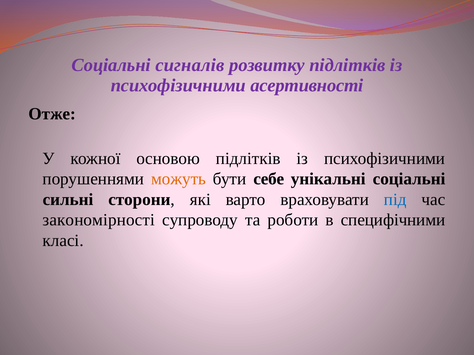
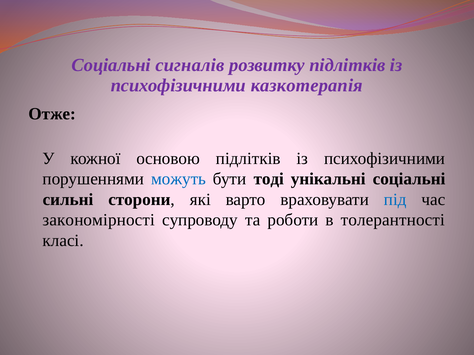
асертивності: асертивності -> казкотерапія (307, 86)
можуть colour: orange -> blue (179, 179)
себе: себе -> тоді (269, 179)
специфічними: специфічними -> толерантності (393, 220)
